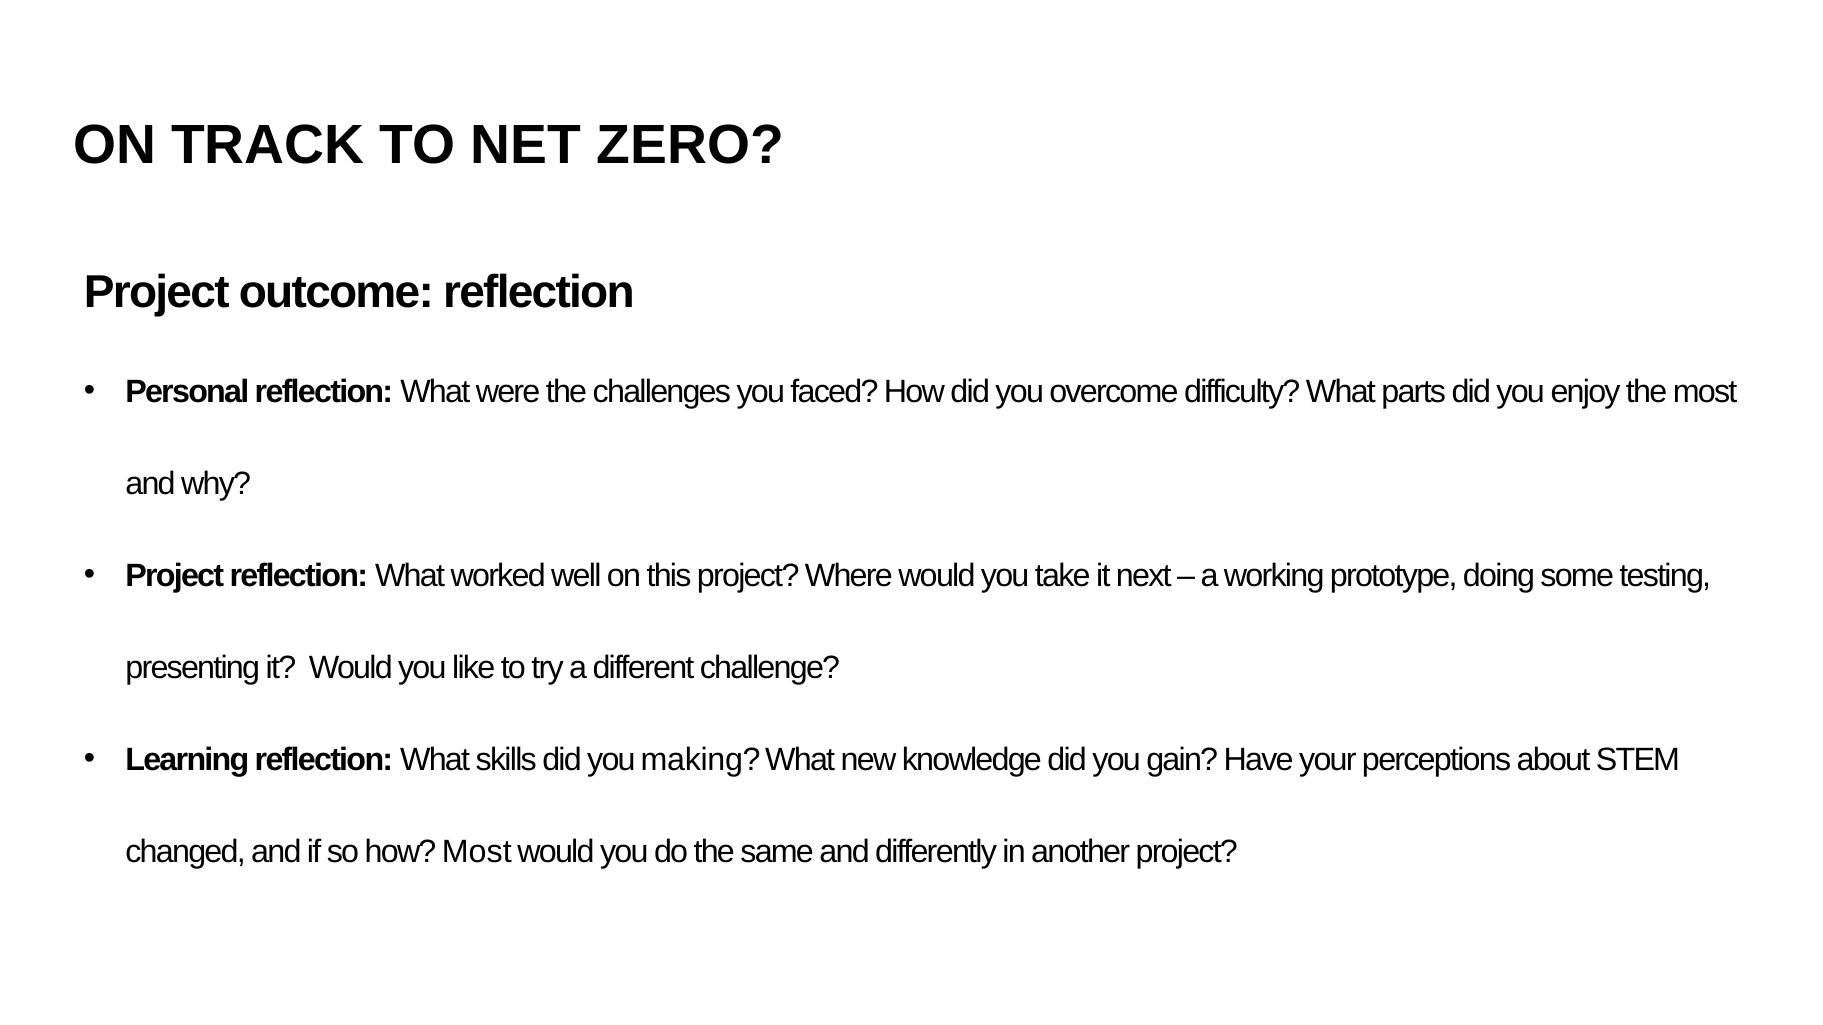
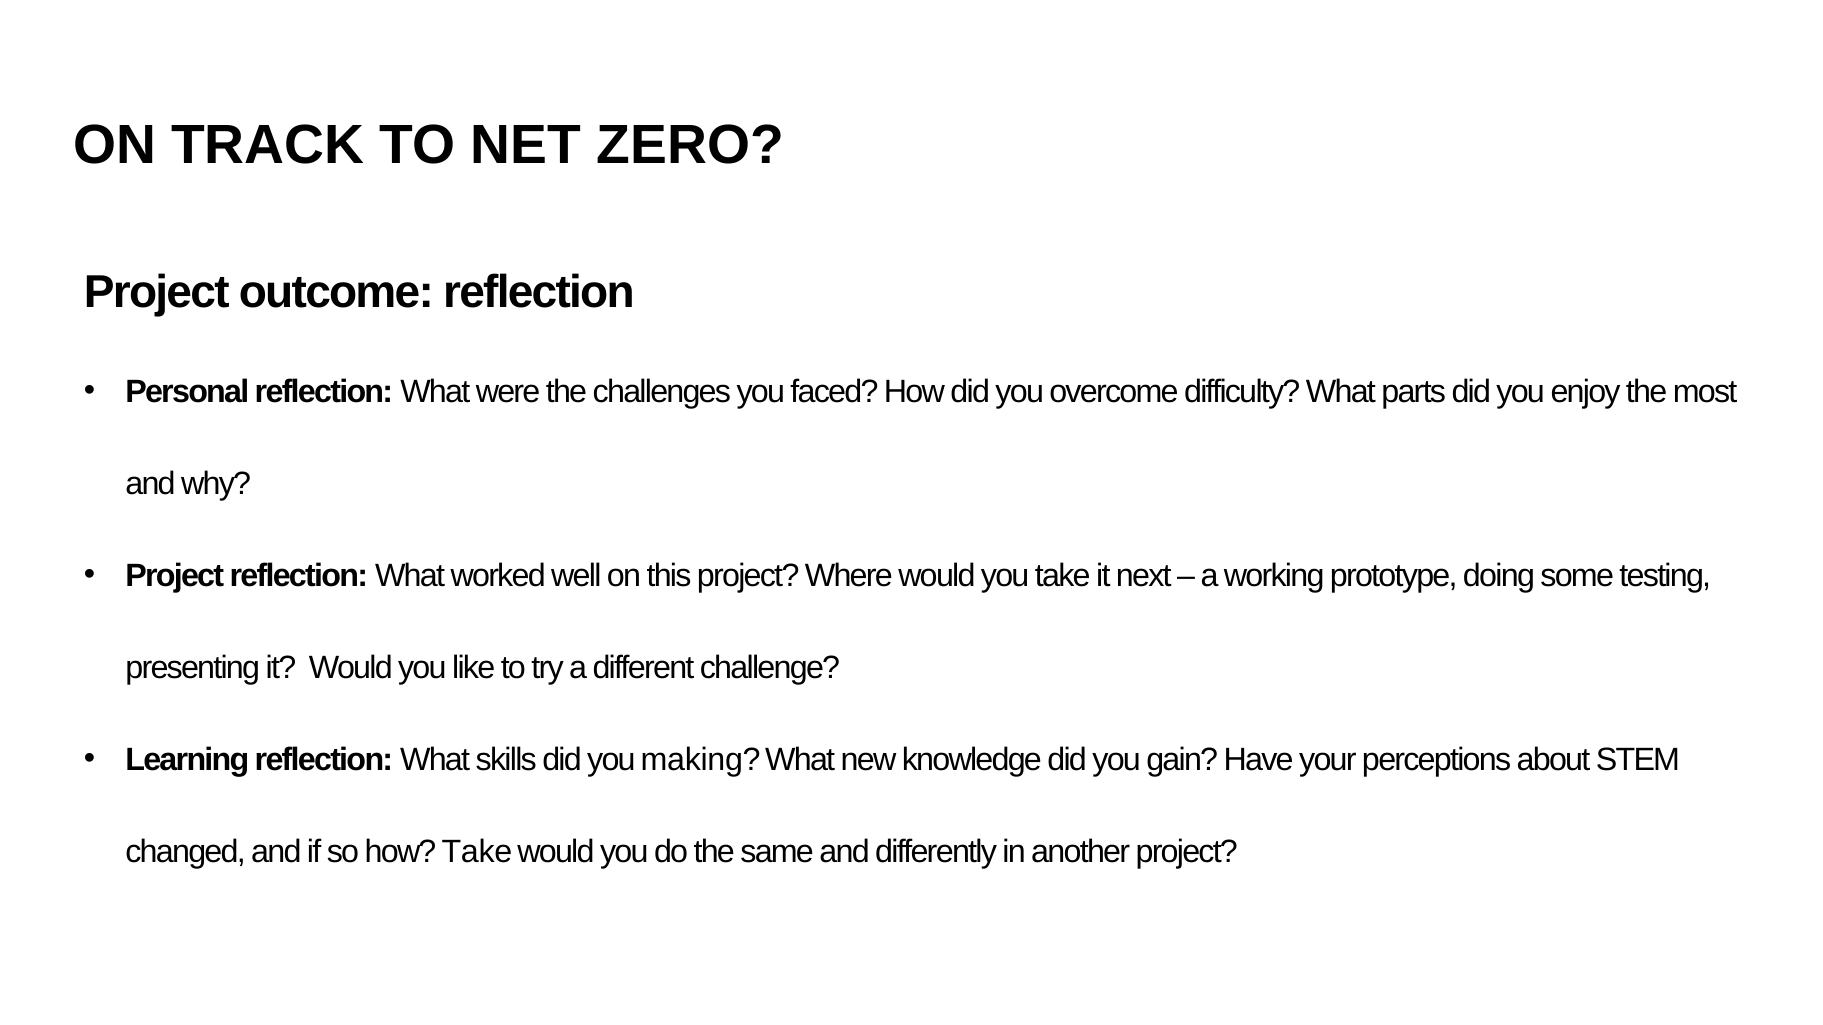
how Most: Most -> Take (477, 853)
